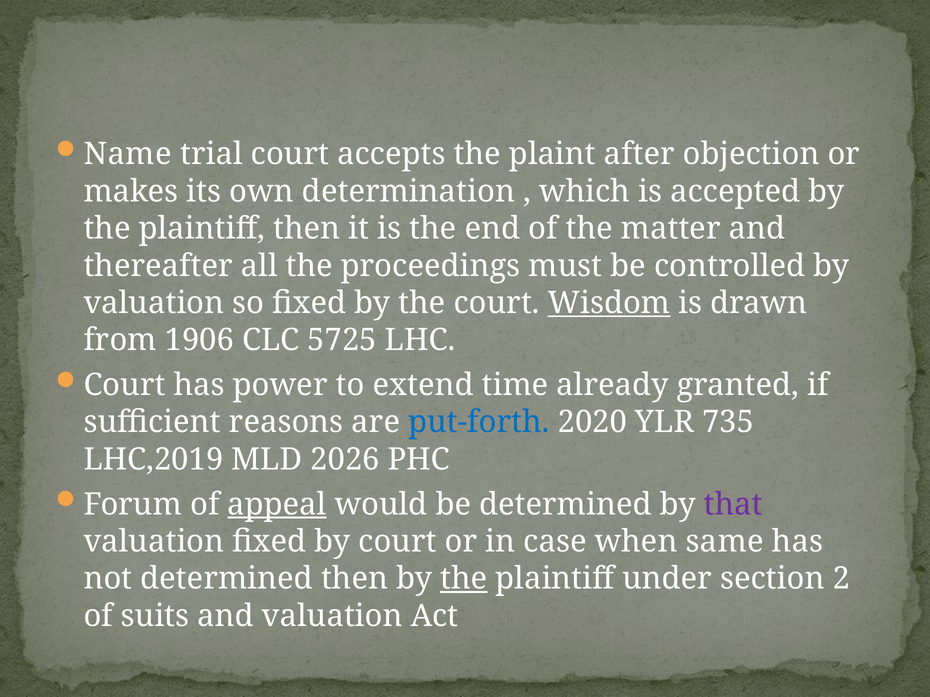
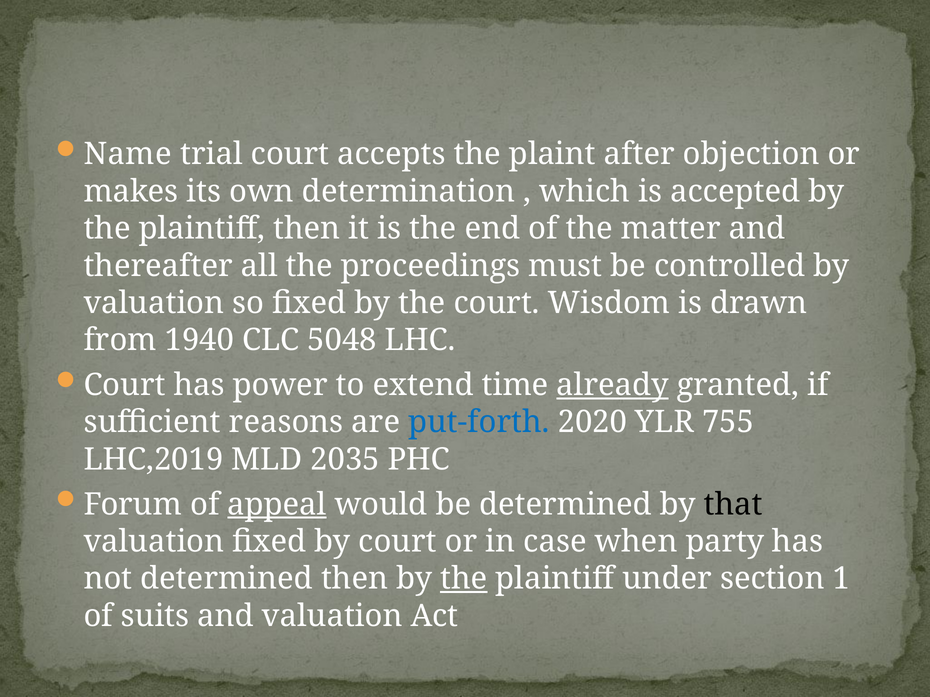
Wisdom underline: present -> none (609, 303)
1906: 1906 -> 1940 (199, 340)
5725: 5725 -> 5048 (342, 340)
already underline: none -> present (613, 385)
735: 735 -> 755 (728, 423)
2026: 2026 -> 2035 (345, 460)
that colour: purple -> black (733, 505)
same: same -> party (725, 542)
2: 2 -> 1 (841, 579)
